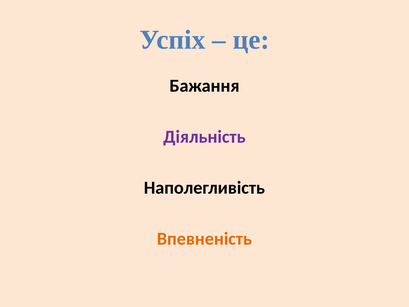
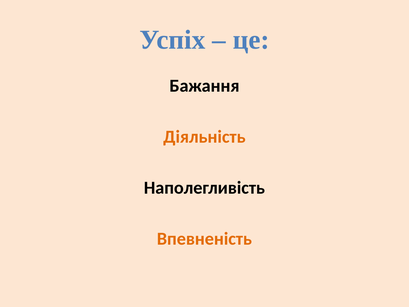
Діяльність colour: purple -> orange (204, 137)
